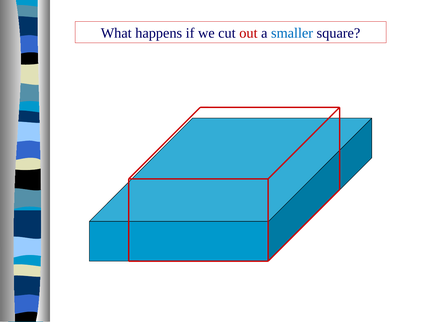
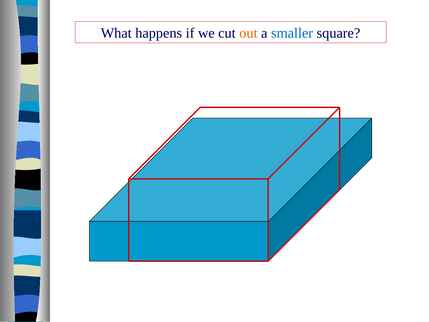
out colour: red -> orange (248, 33)
